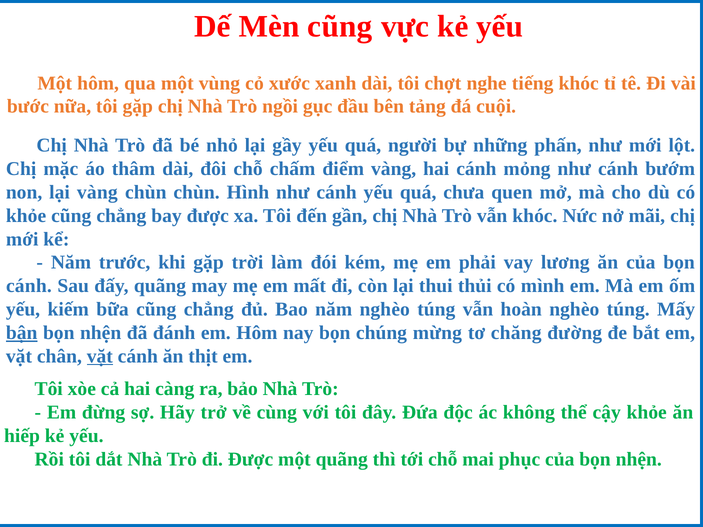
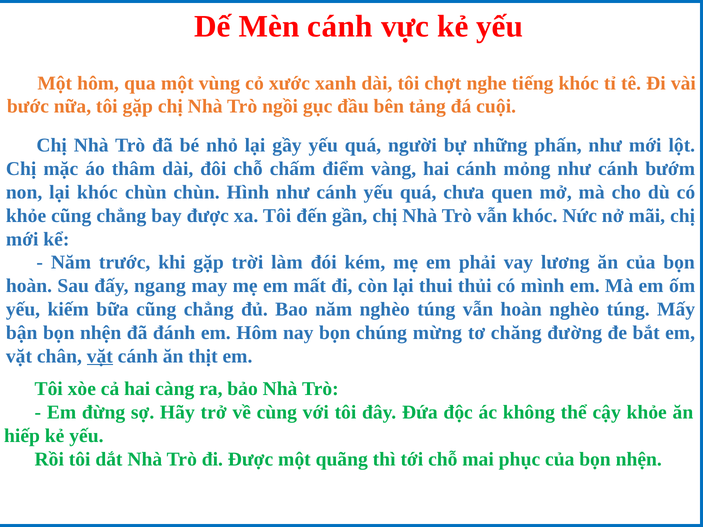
Mèn cũng: cũng -> cánh (340, 26)
lại vàng: vàng -> khóc (97, 192)
cánh: cánh -> hoàn (29, 286)
đấy quãng: quãng -> ngang (160, 286)
bận underline: present -> none (22, 333)
